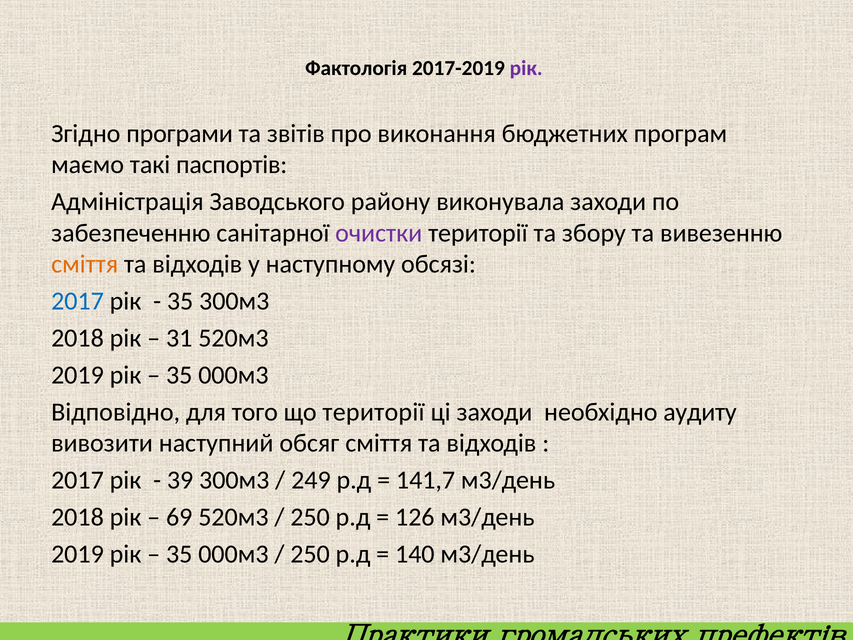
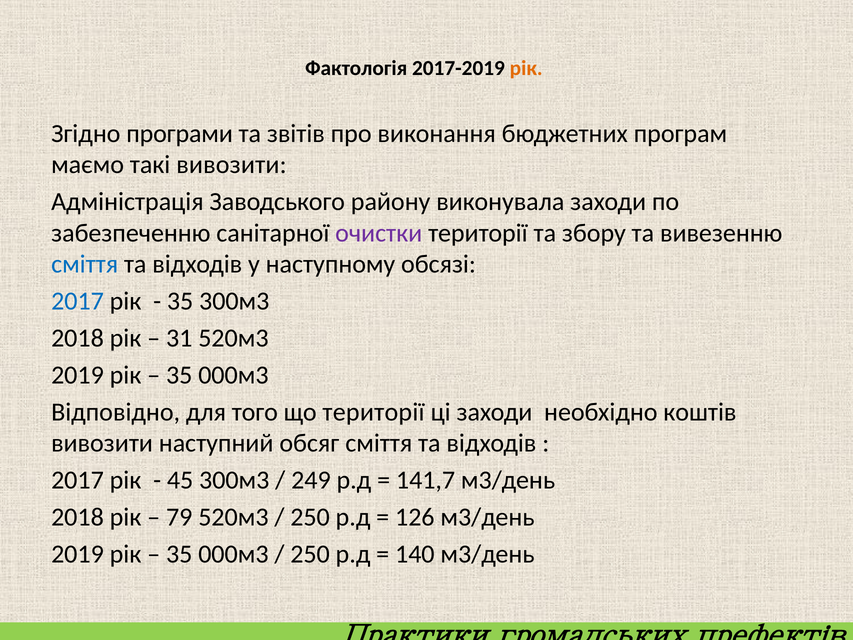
рік colour: purple -> orange (526, 68)
такі паспортів: паспортів -> вивозити (231, 165)
сміття colour: orange -> blue (85, 264)
аудиту: аудиту -> коштів (700, 412)
39: 39 -> 45 (180, 480)
69: 69 -> 79 (179, 517)
